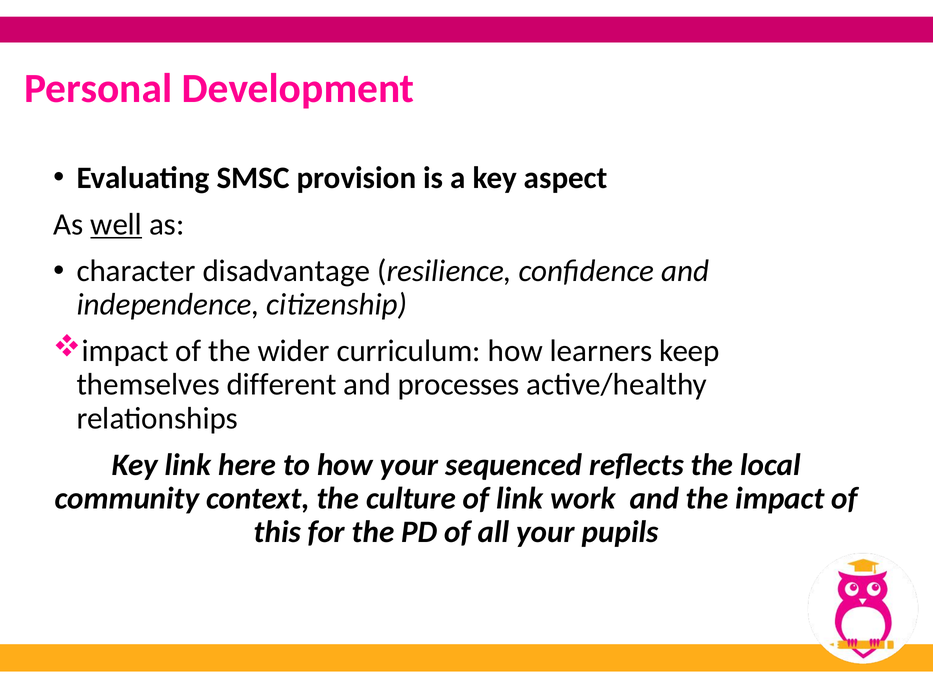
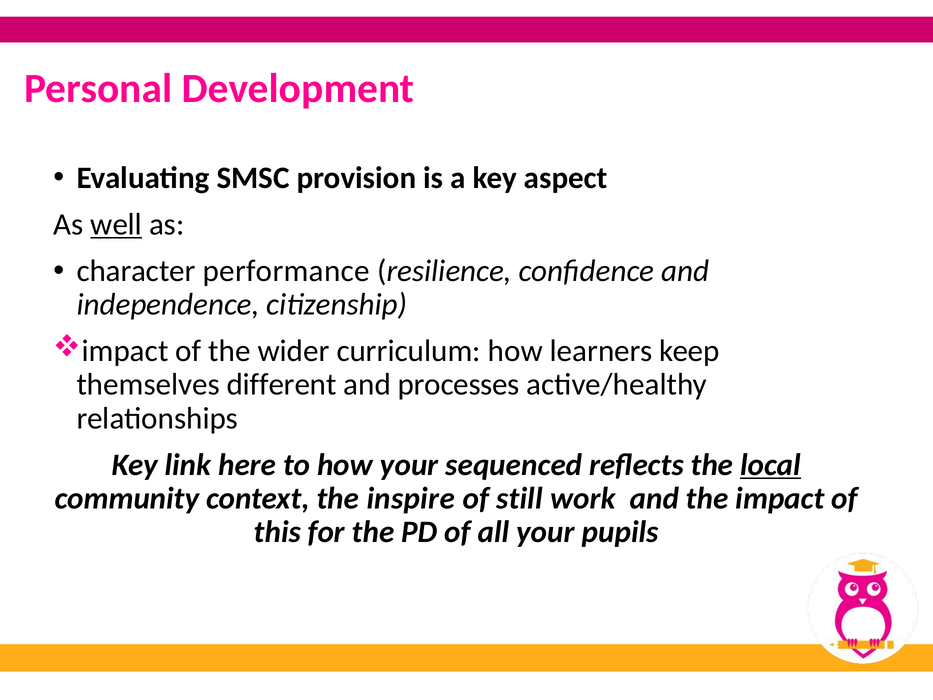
disadvantage: disadvantage -> performance (286, 271)
local underline: none -> present (771, 465)
culture: culture -> inspire (411, 498)
of link: link -> still (520, 498)
